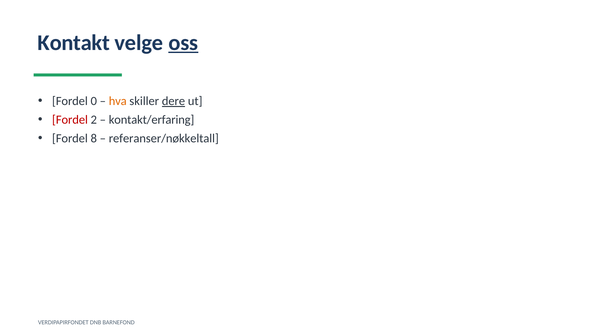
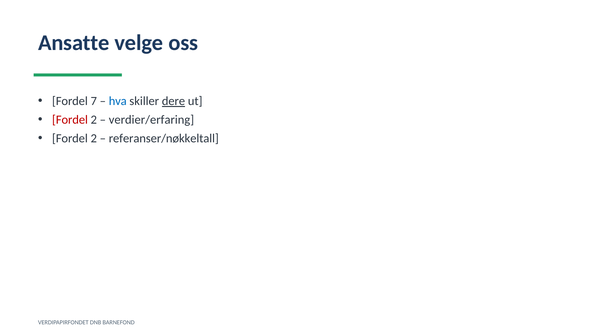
Kontakt: Kontakt -> Ansatte (74, 43)
oss underline: present -> none (183, 43)
0: 0 -> 7 (94, 101)
hva colour: orange -> blue (118, 101)
kontakt/erfaring: kontakt/erfaring -> verdier/erfaring (151, 120)
8: 8 -> 2 (94, 139)
